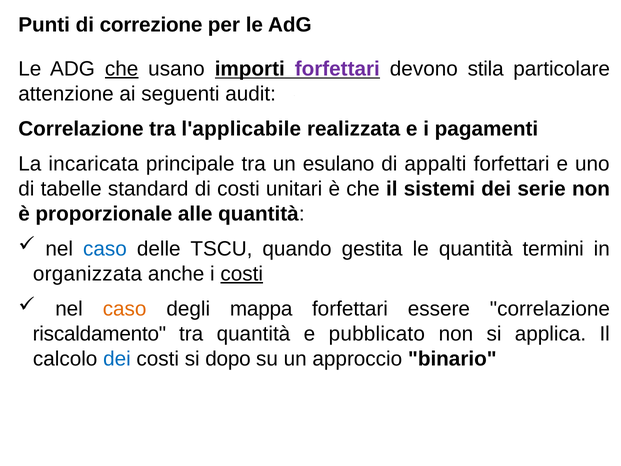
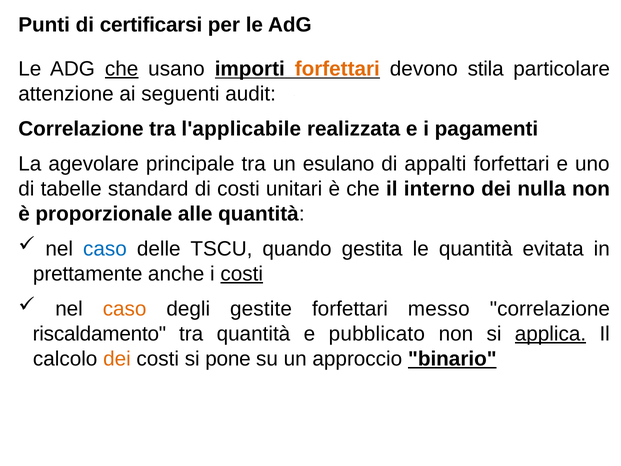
correzione: correzione -> certificarsi (151, 25)
forfettari colour: purple -> orange (337, 69)
incaricata: incaricata -> agevolare (94, 164)
sistemi: sistemi -> interno (439, 189)
serie: serie -> nulla (542, 189)
termini: termini -> evitata (553, 249)
organizzata: organizzata -> prettamente (88, 274)
mappa: mappa -> gestite (261, 309)
essere: essere -> messo (439, 309)
applica underline: none -> present (550, 334)
dei colour: blue -> orange (117, 359)
dopo: dopo -> pone (228, 359)
binario underline: none -> present (452, 359)
